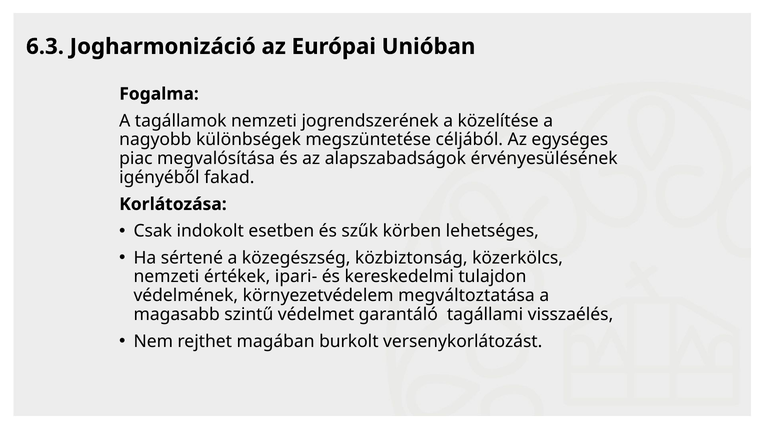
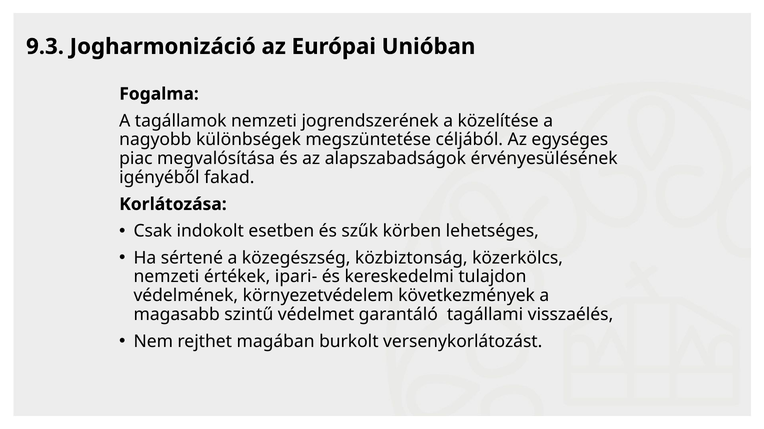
6.3: 6.3 -> 9.3 (45, 47)
megváltoztatása: megváltoztatása -> következmények (467, 296)
